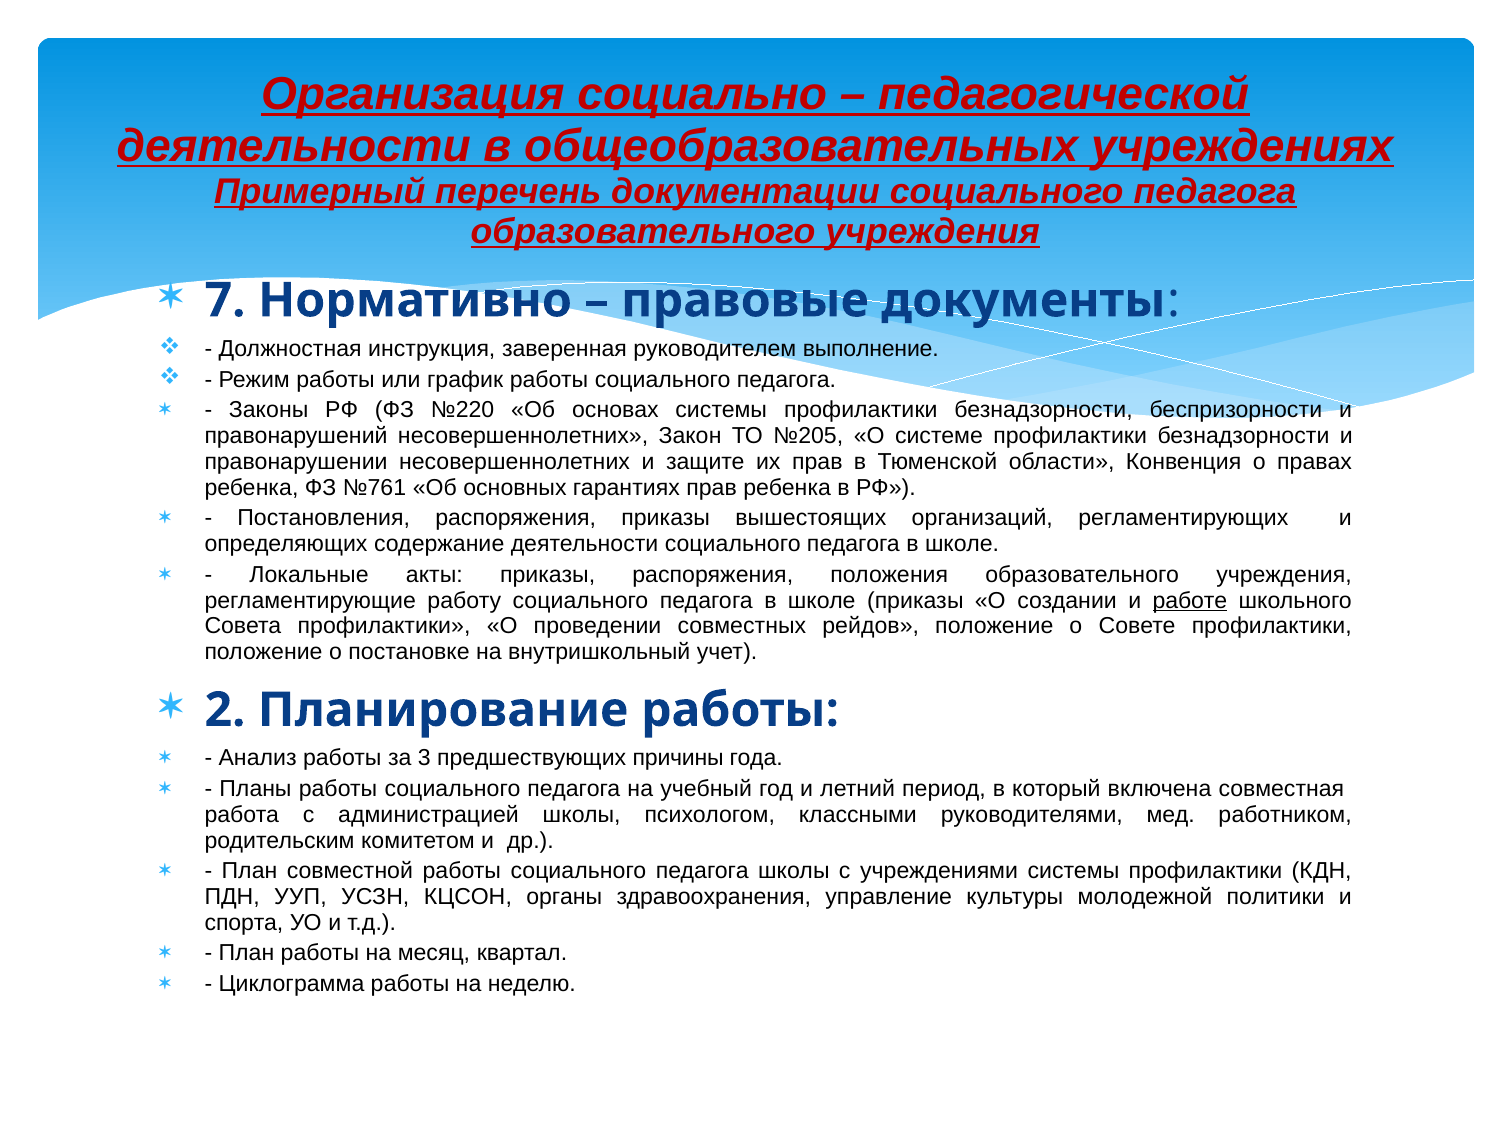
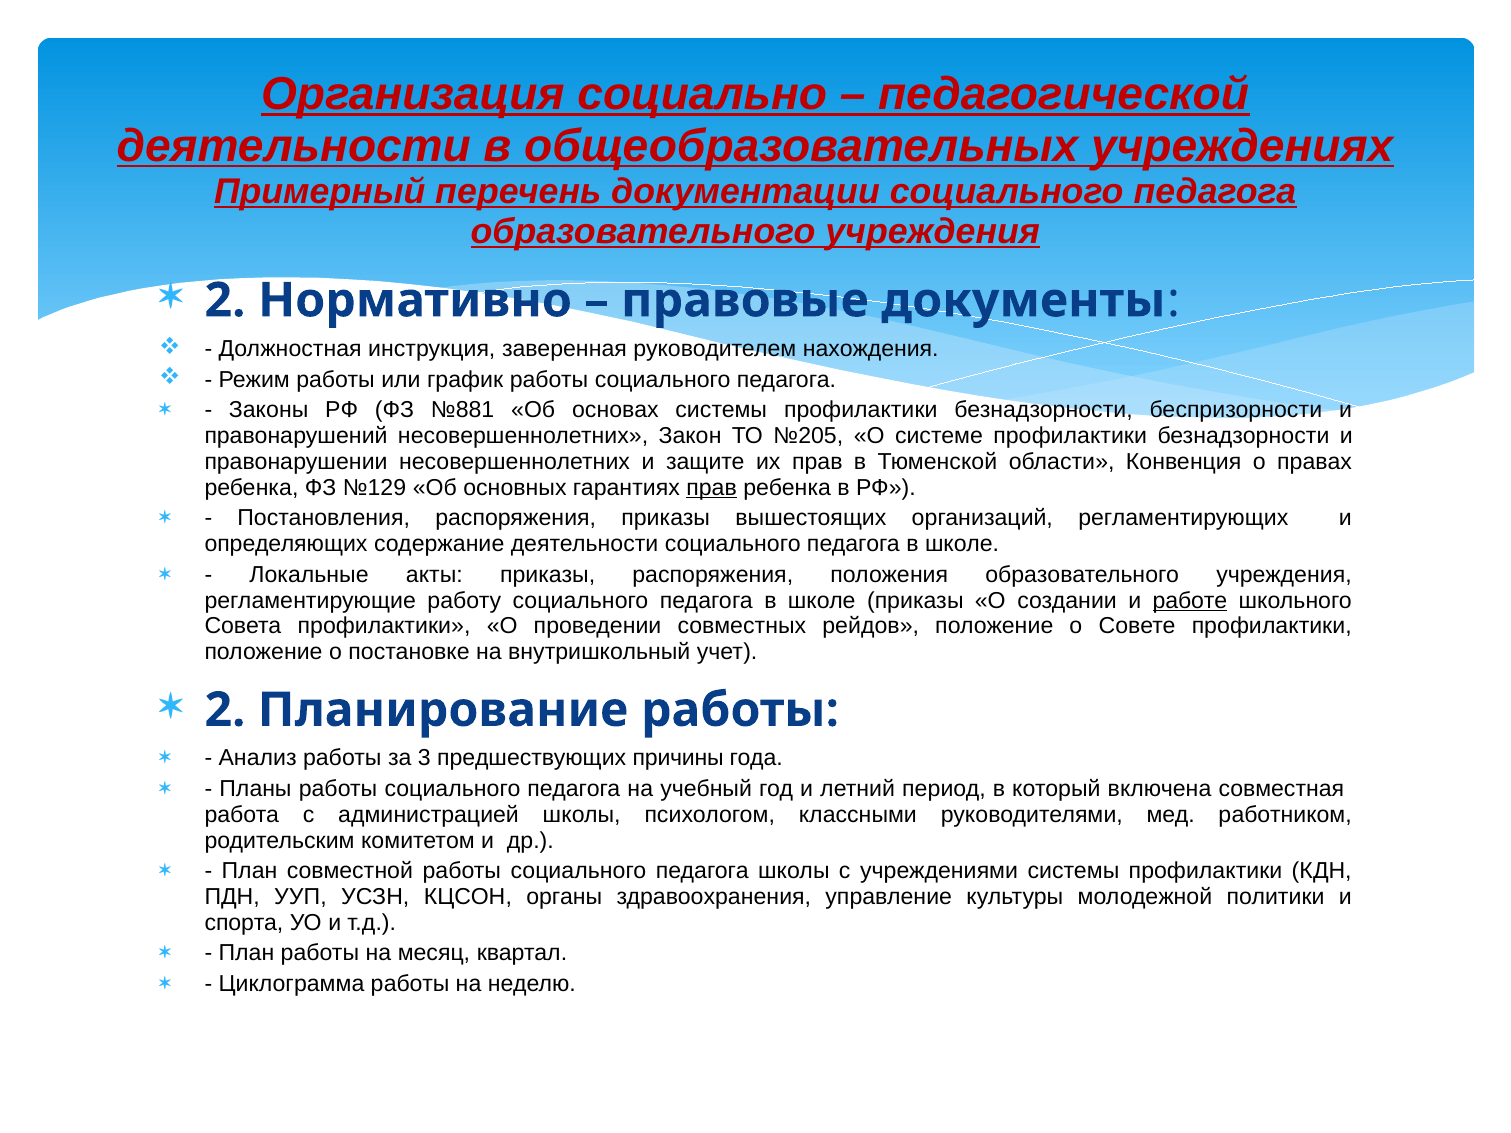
7: 7 -> 2 (225, 300)
выполнение: выполнение -> нахождения (871, 349)
№220: №220 -> №881 (463, 410)
№761: №761 -> №129 (375, 488)
прав underline: none -> present (712, 488)
